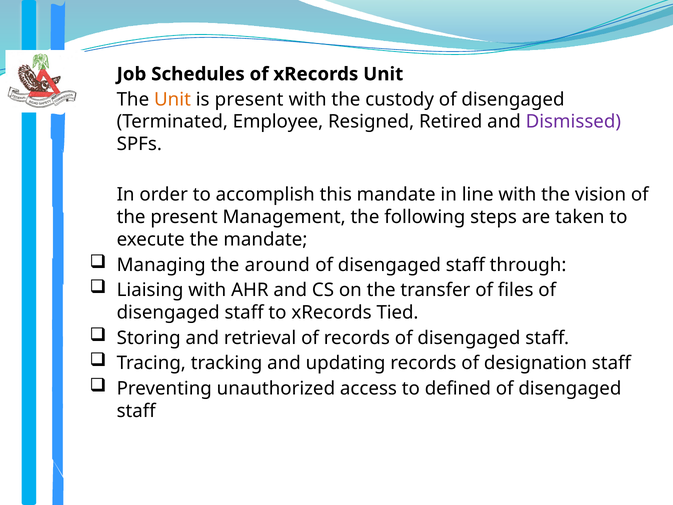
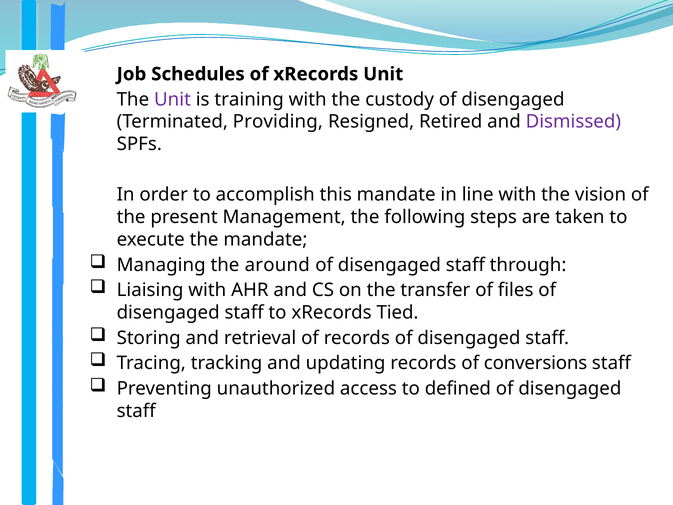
Unit colour: orange -> purple (172, 99)
is present: present -> training (249, 99)
Employee: Employee -> Providing (278, 122)
designation: designation -> conversions (536, 363)
